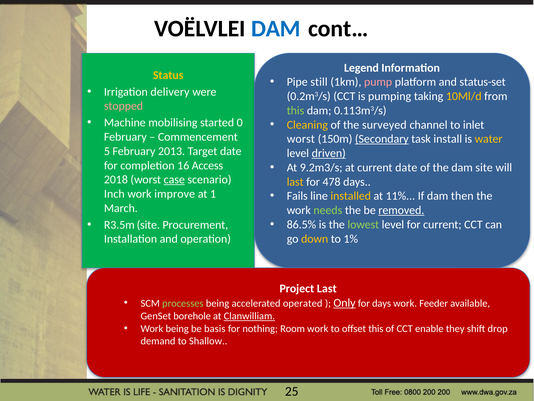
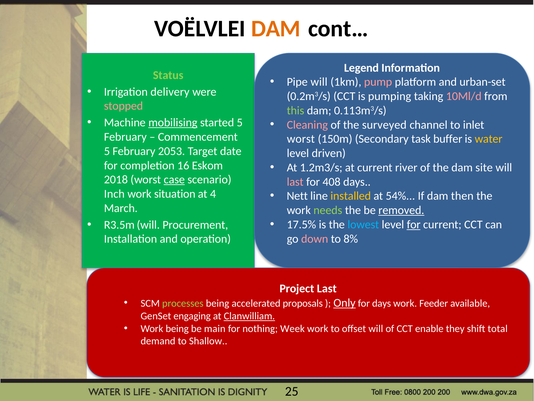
DAM colour: blue -> orange (276, 29)
Status colour: yellow -> light green (168, 75)
Pipe still: still -> will (319, 82)
status-set: status-set -> urban-set (483, 82)
10Ml/d colour: yellow -> pink (464, 96)
mobilising underline: none -> present (173, 123)
started 0: 0 -> 5 (240, 123)
Cleaning colour: yellow -> pink (307, 125)
Secondary underline: present -> none (382, 139)
install: install -> buffer (448, 139)
2013: 2013 -> 2053 (172, 151)
driven underline: present -> none (329, 153)
Access: Access -> Eskom (207, 165)
9.2m3/s: 9.2m3/s -> 1.2m3/s (321, 167)
current date: date -> river (406, 167)
last colour: yellow -> pink (295, 182)
478: 478 -> 408 (332, 182)
improve: improve -> situation (175, 194)
1: 1 -> 4 (213, 194)
Fails: Fails -> Nett (297, 196)
11%: 11% -> 54% (400, 196)
86.5%: 86.5% -> 17.5% (301, 224)
lowest colour: light green -> light blue (363, 224)
for underline: none -> present (414, 224)
R3.5m site: site -> will (148, 225)
down colour: yellow -> pink (315, 238)
1%: 1% -> 8% (351, 238)
operated: operated -> proposals (303, 303)
borehole: borehole -> engaging (192, 316)
basis: basis -> main (215, 328)
Room: Room -> Week (292, 328)
offset this: this -> will (376, 328)
drop: drop -> total (498, 328)
